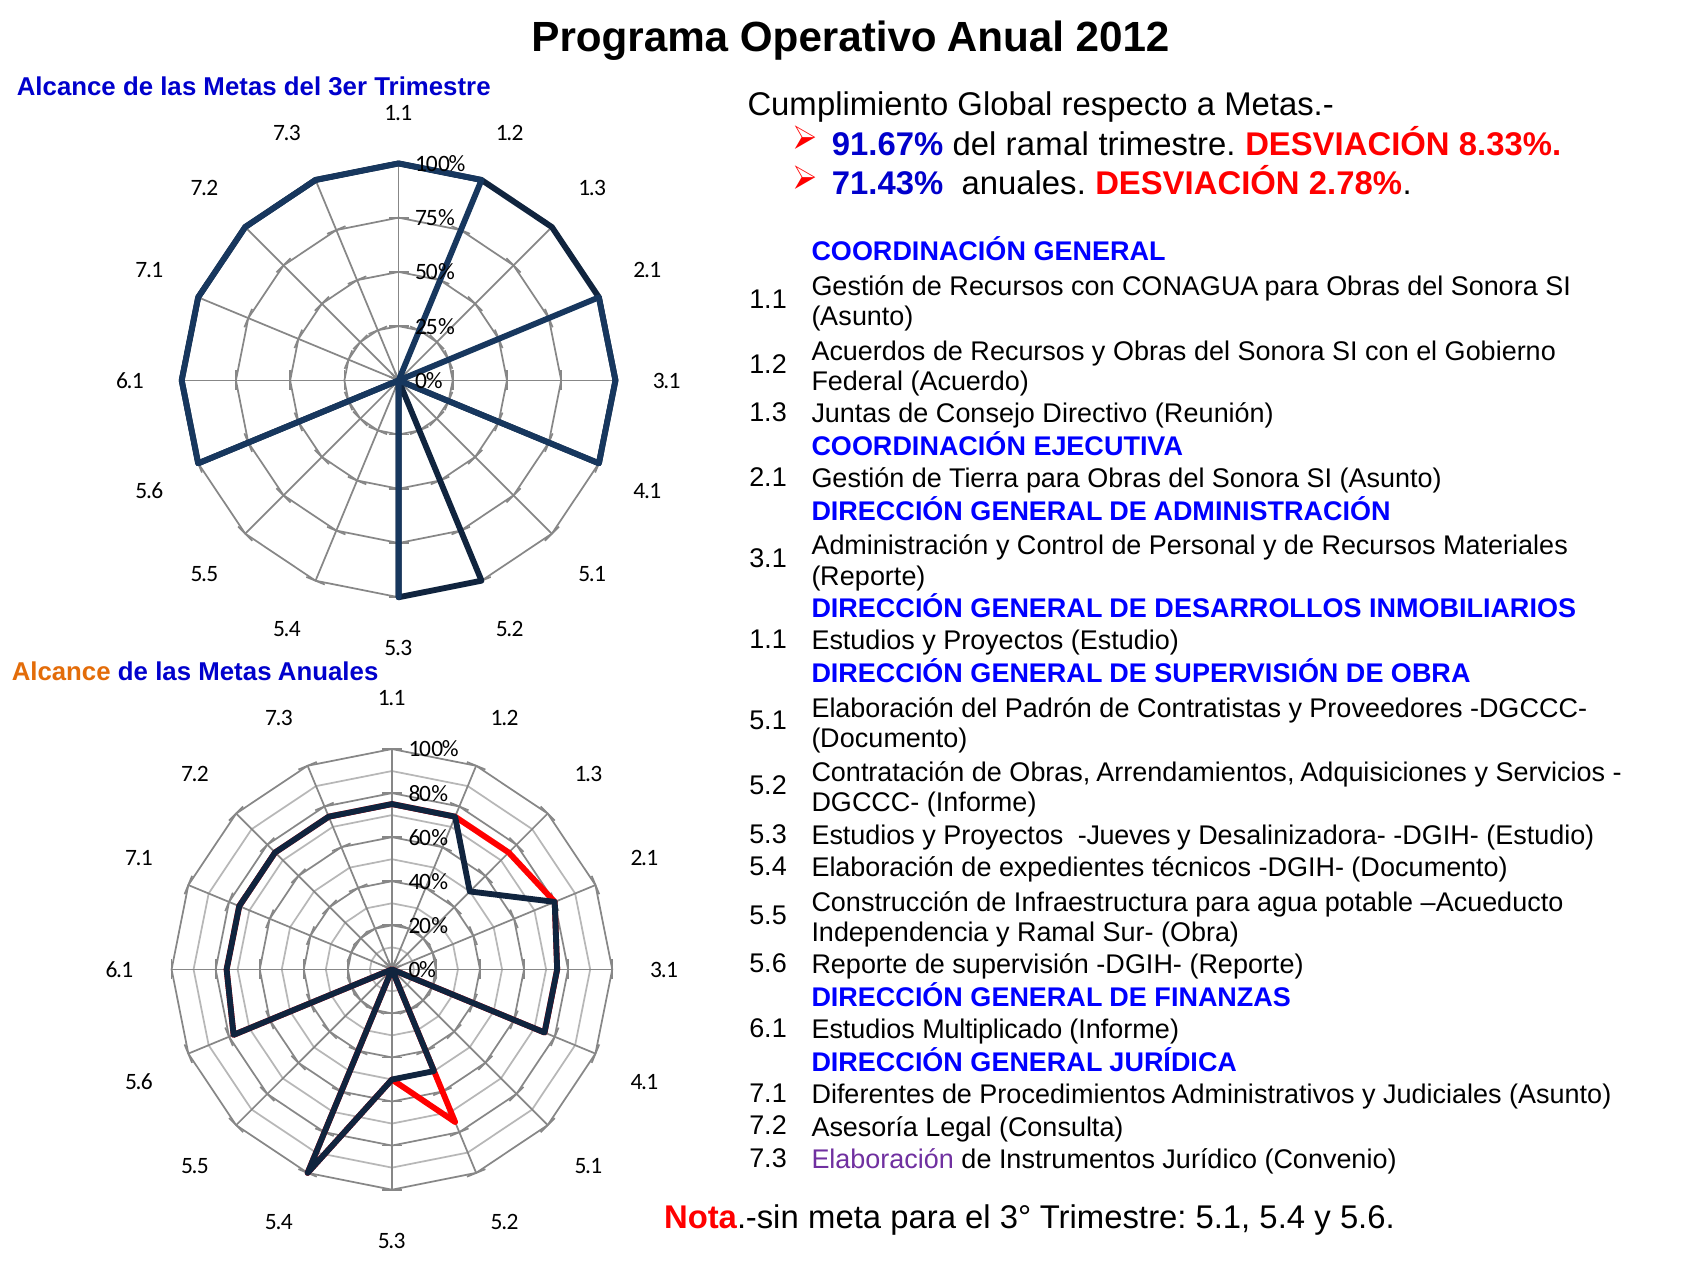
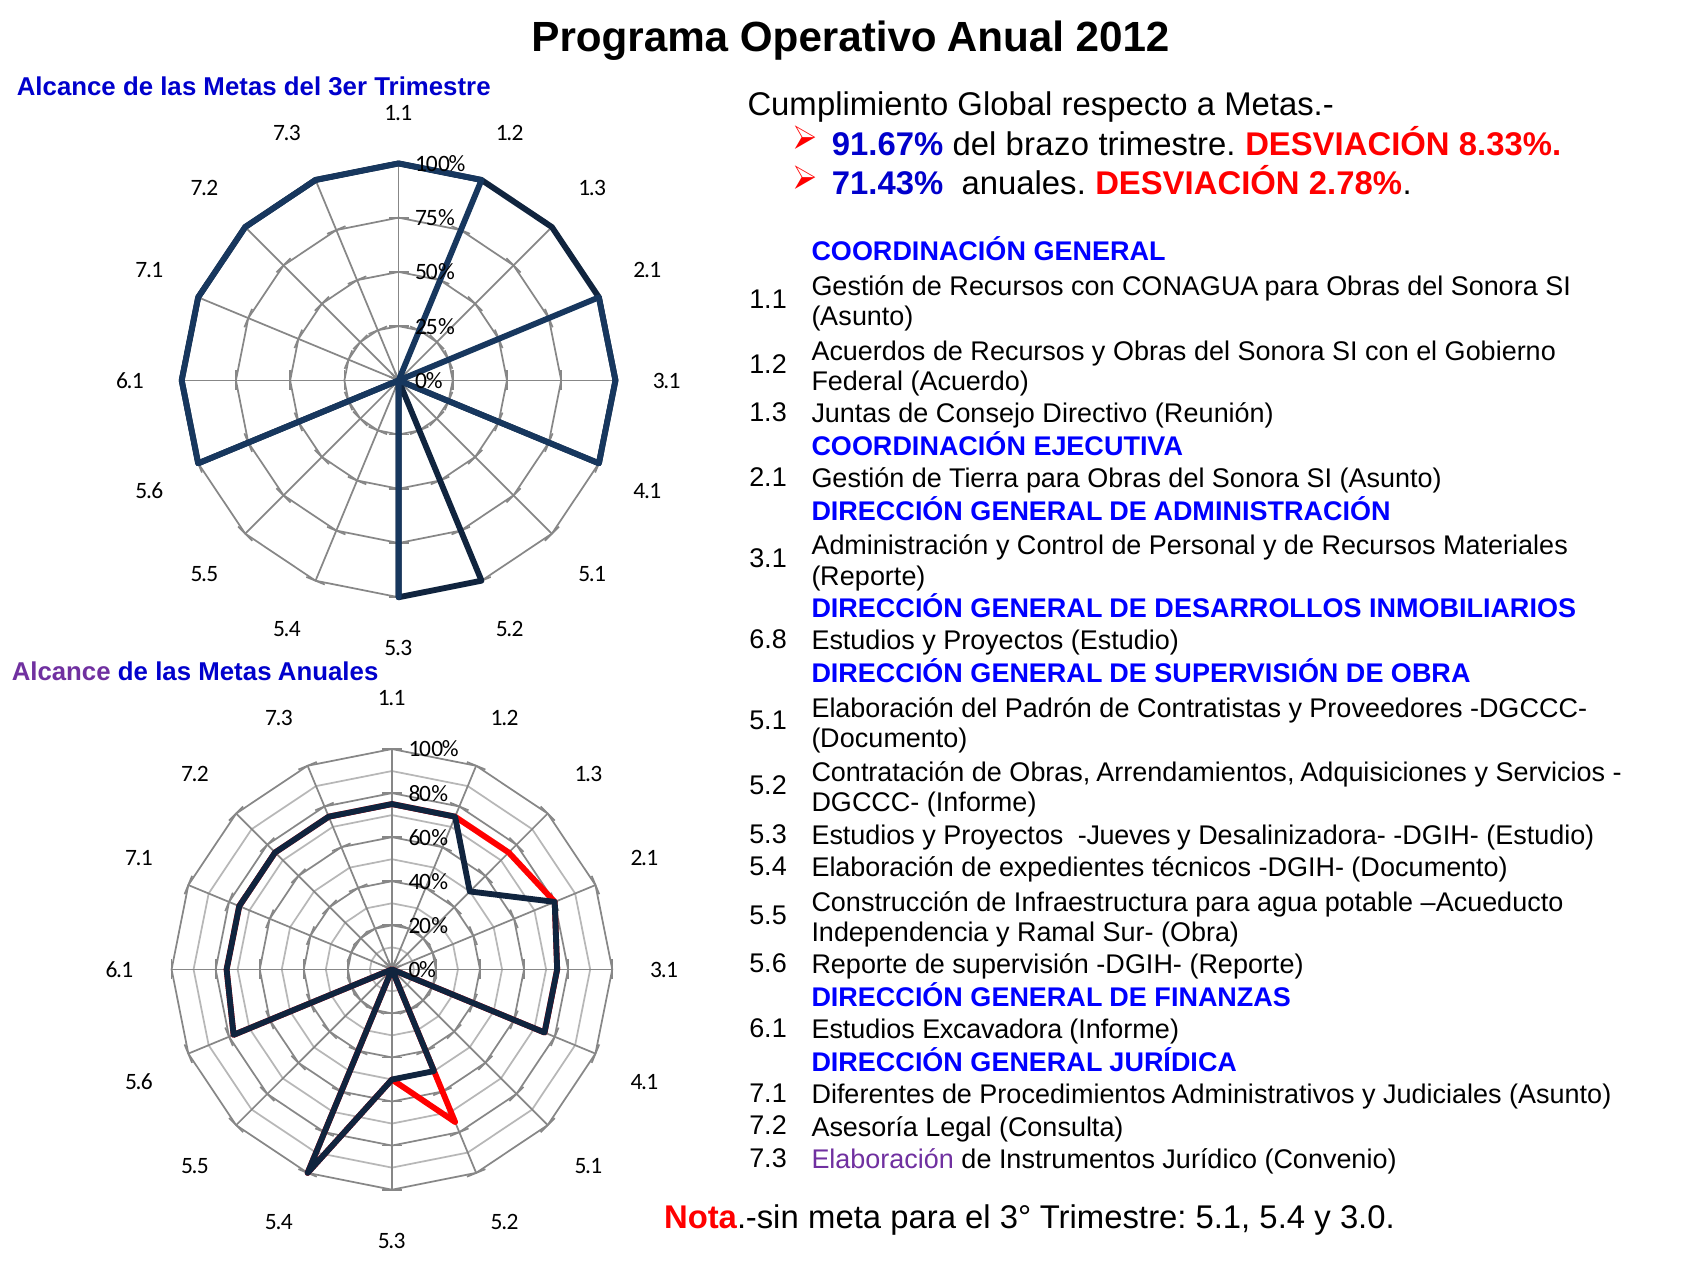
del ramal: ramal -> brazo (1047, 144)
1.1: 1.1 -> 6.8 (768, 640)
Alcance colour: orange -> purple (61, 672)
Multiplicado: Multiplicado -> Excavadora (992, 1030)
y 5.6: 5.6 -> 3.0 (1367, 1218)
